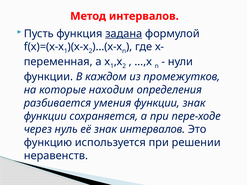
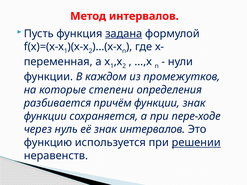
находим: находим -> степени (111, 90)
умения: умения -> причём (113, 103)
решении underline: none -> present (196, 143)
